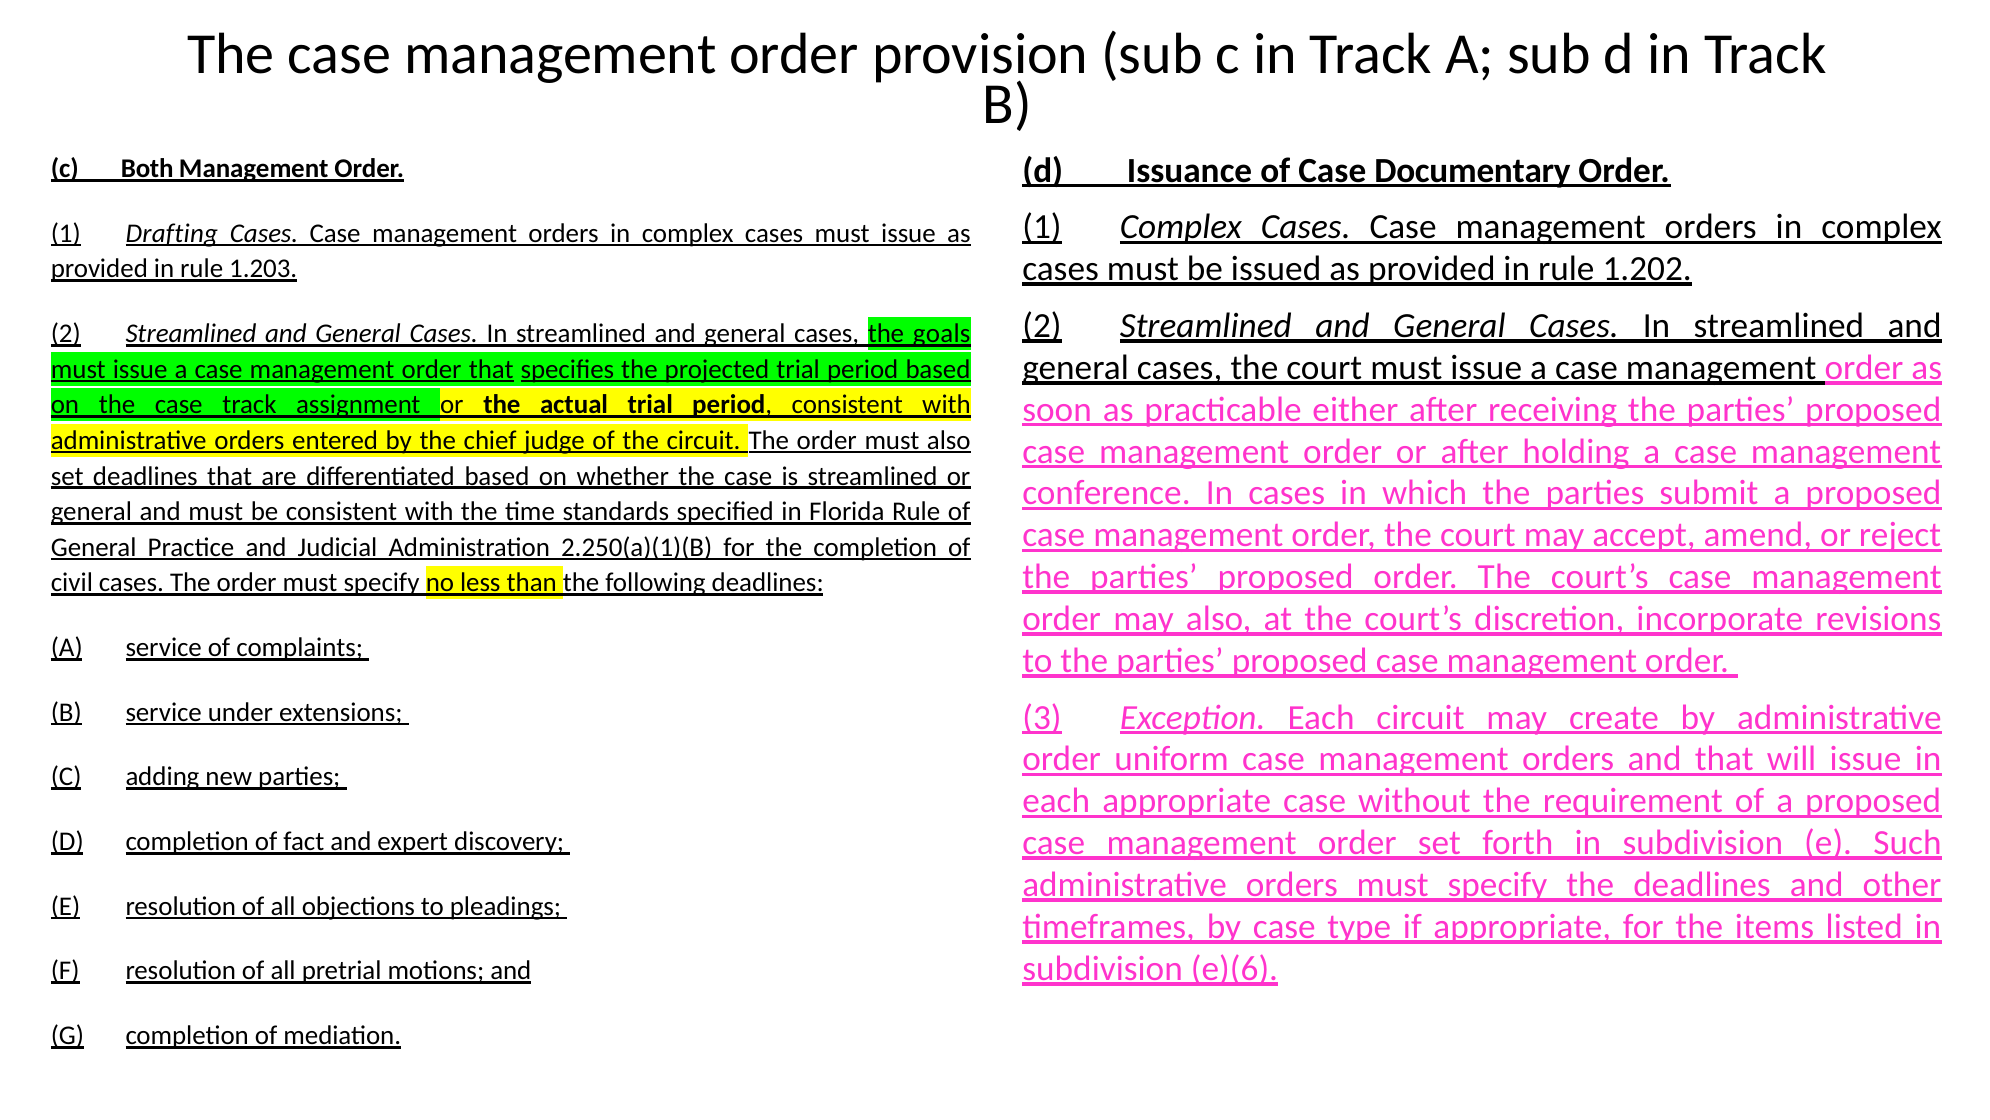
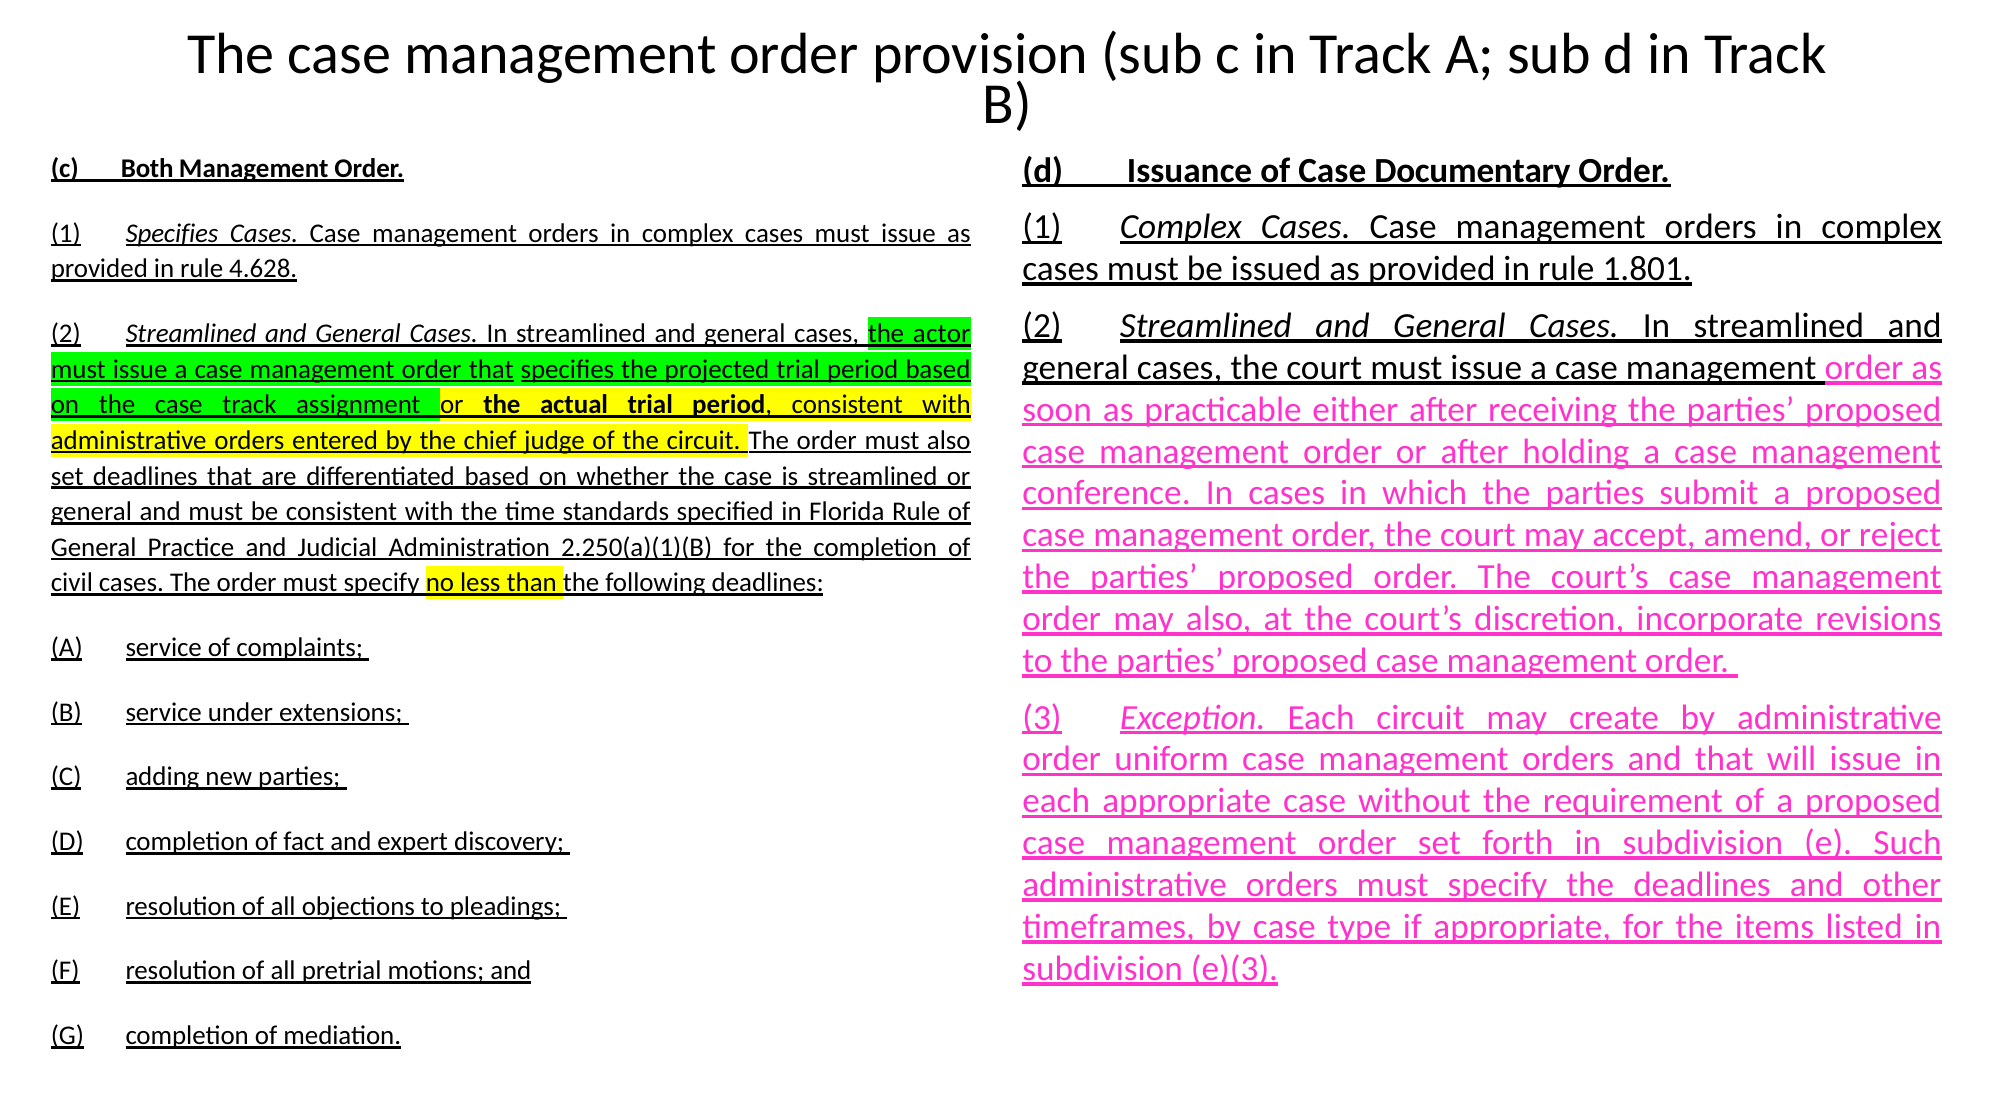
1 Drafting: Drafting -> Specifies (172, 233)
1.202: 1.202 -> 1.801 (1647, 269)
1.203: 1.203 -> 4.628 (263, 269)
goals: goals -> actor (942, 333)
e)(6: e)(6 -> e)(3 (1235, 968)
